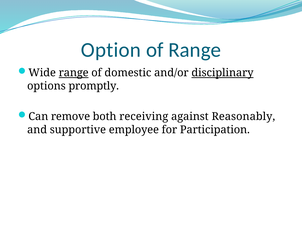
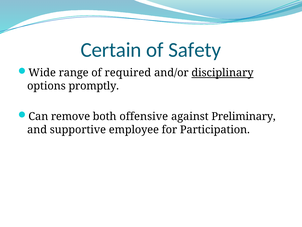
Option: Option -> Certain (111, 50)
of Range: Range -> Safety (195, 50)
range underline: present -> none (74, 73)
domestic: domestic -> required (128, 73)
receiving: receiving -> offensive (144, 116)
Reasonably: Reasonably -> Preliminary (244, 116)
